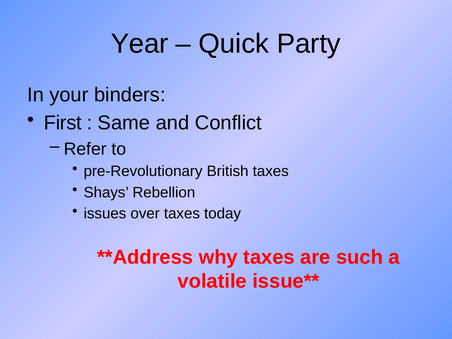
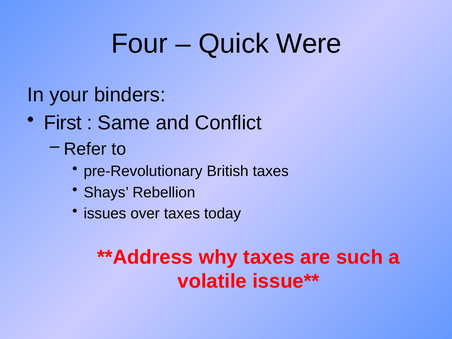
Year: Year -> Four (139, 44)
Party: Party -> Were (309, 44)
